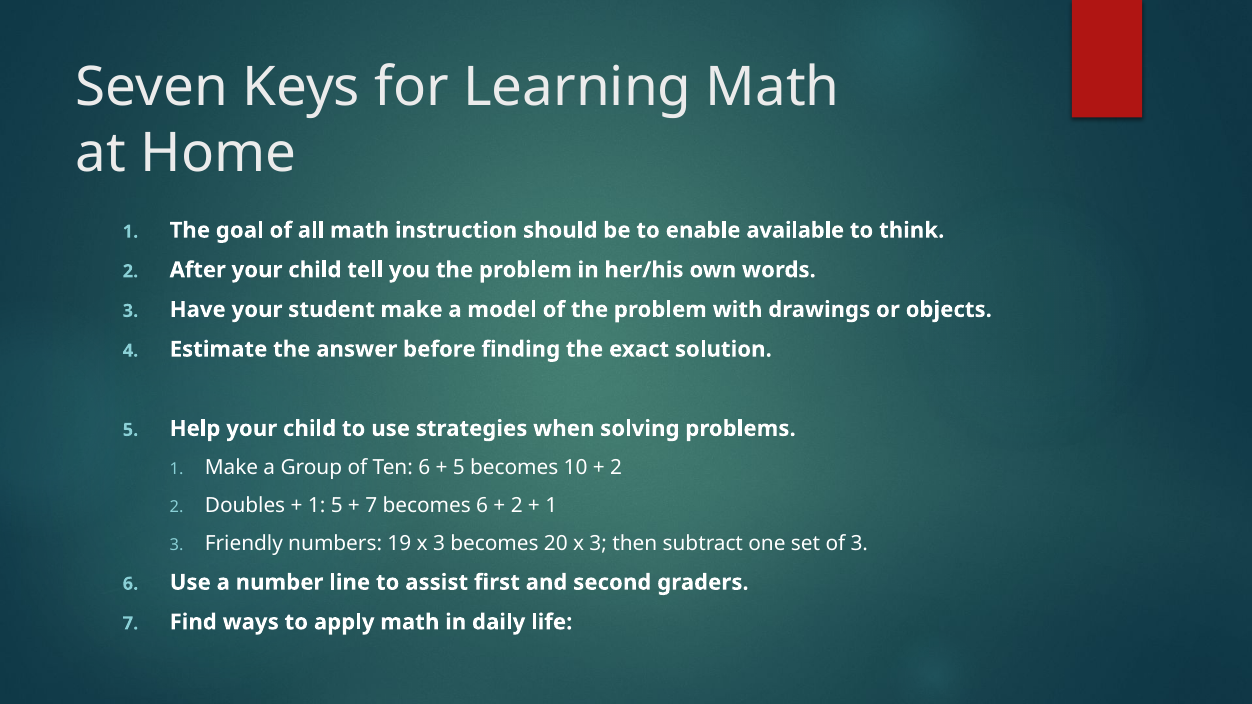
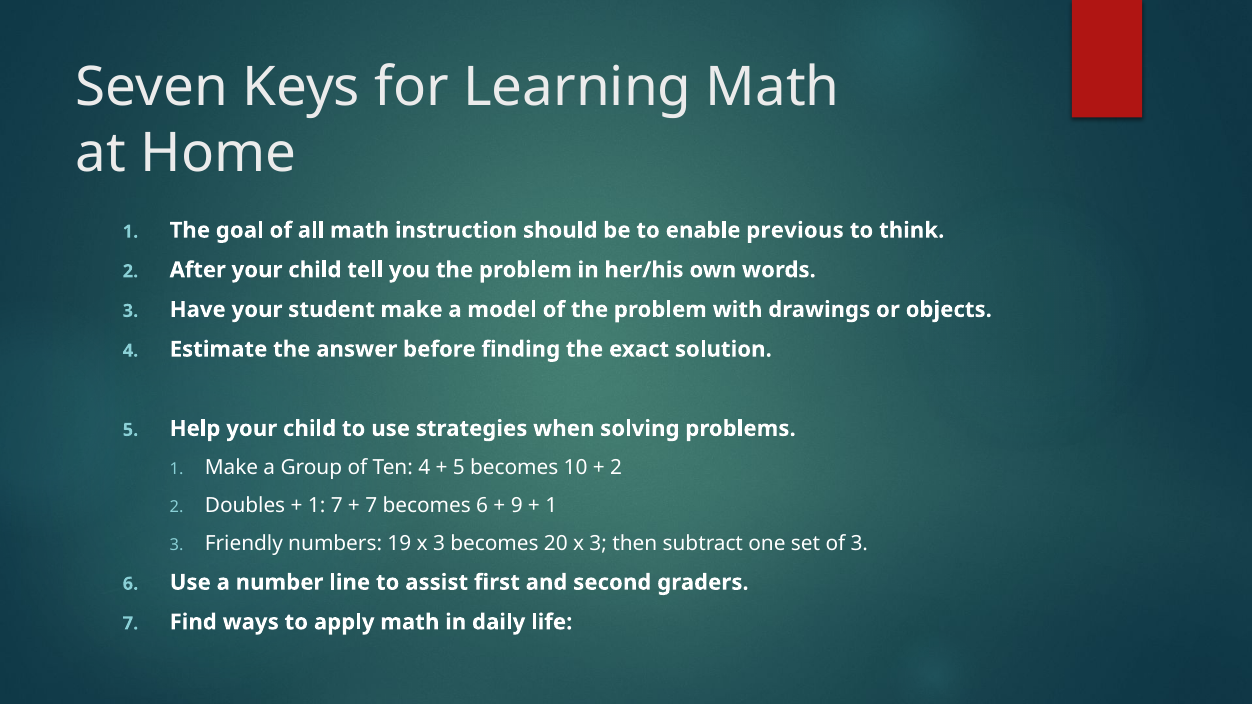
available: available -> previous (795, 230)
Ten 6: 6 -> 4 (424, 467)
1 5: 5 -> 7 (337, 506)
2: 2 -> 9 (517, 506)
